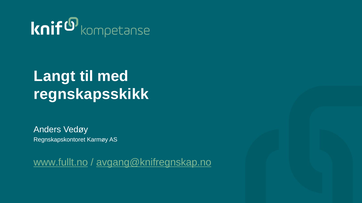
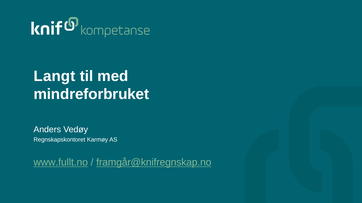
regnskapsskikk: regnskapsskikk -> mindreforbruket (91, 94)
avgang@knifregnskap.no: avgang@knifregnskap.no -> framgår@knifregnskap.no (154, 163)
